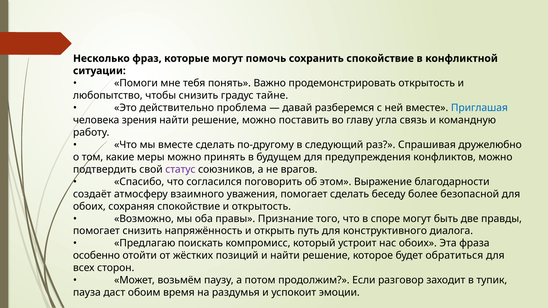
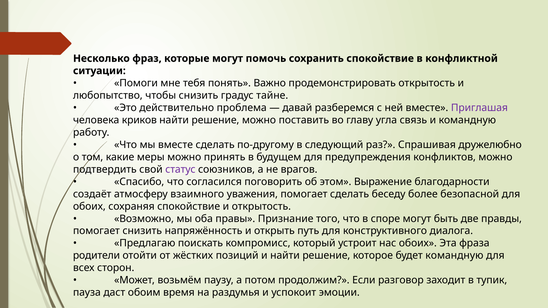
Приглашая colour: blue -> purple (479, 108)
зрения: зрения -> криков (139, 120)
особенно: особенно -> родители (96, 256)
будет обратиться: обратиться -> командную (454, 256)
